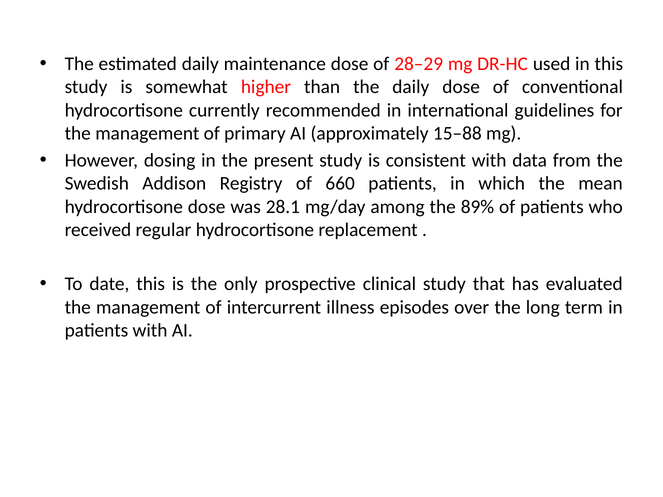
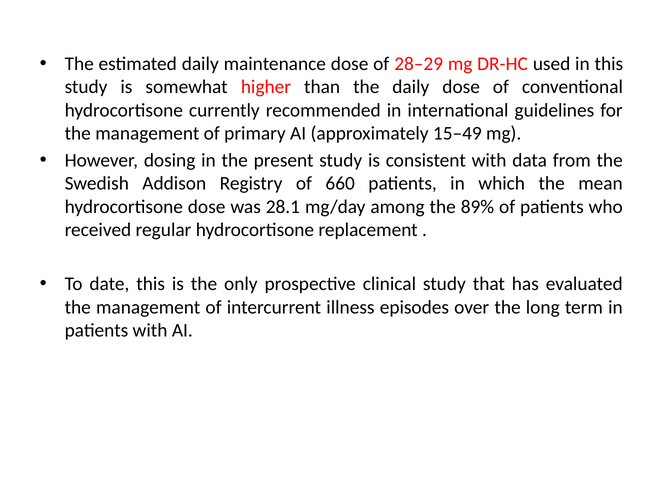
15–88: 15–88 -> 15–49 (457, 133)
